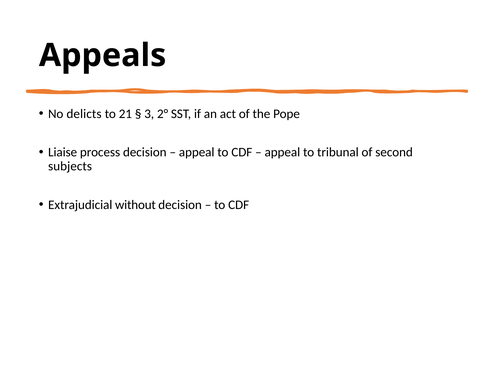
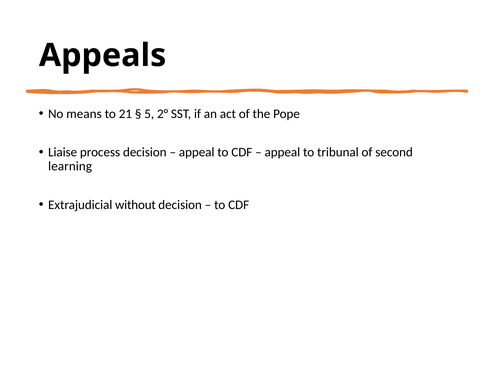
delicts: delicts -> means (84, 114)
3: 3 -> 5 (149, 114)
subjects: subjects -> learning (70, 166)
